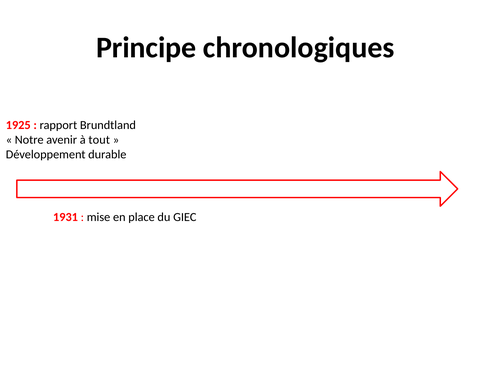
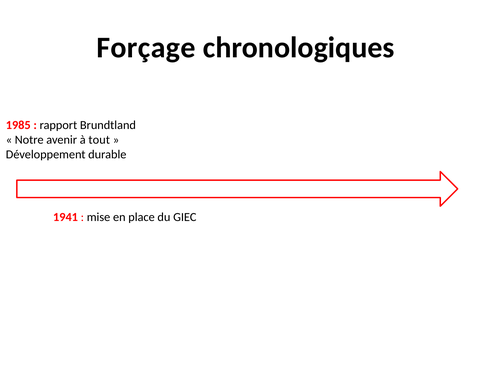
Principe: Principe -> Forçage (146, 48)
1925: 1925 -> 1985 (18, 125)
1931: 1931 -> 1941 (66, 217)
